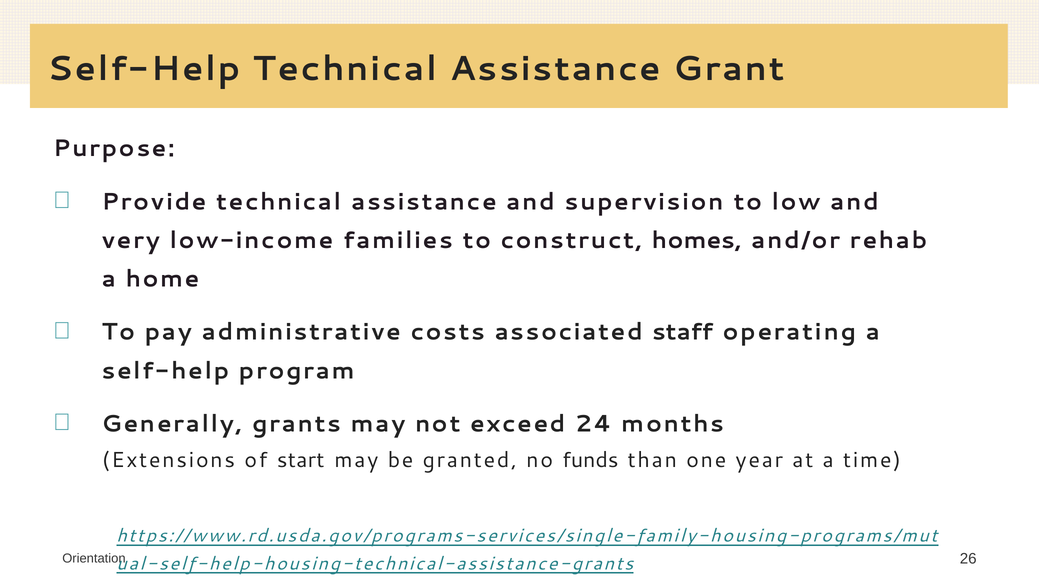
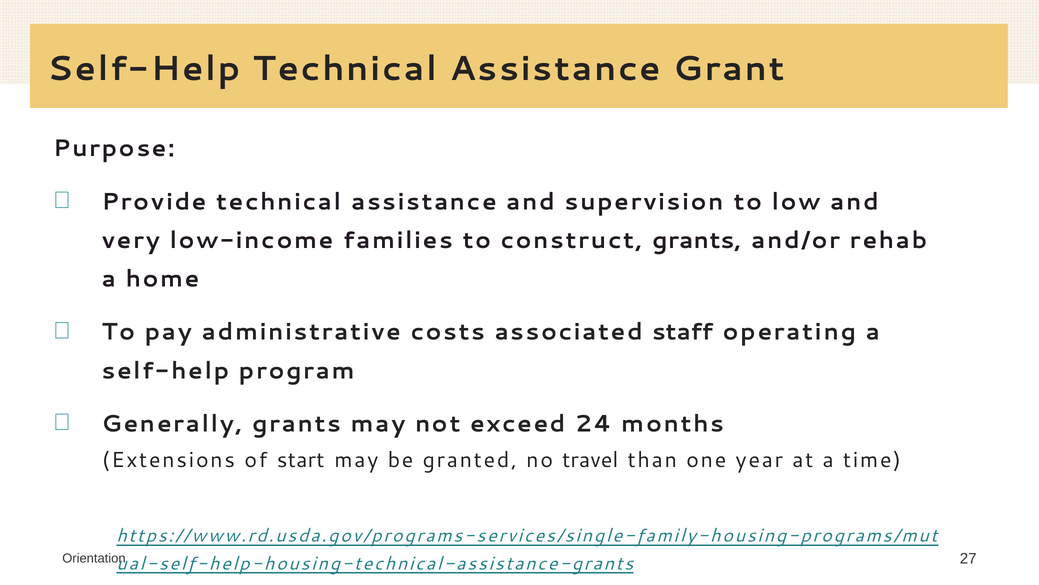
construct homes: homes -> grants (697, 240)
funds: funds -> travel (590, 460)
26: 26 -> 27 (968, 558)
